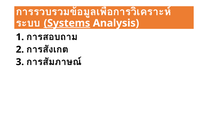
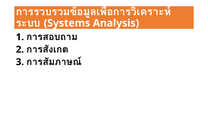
Systems underline: present -> none (67, 23)
